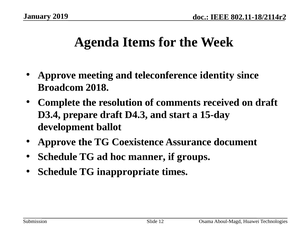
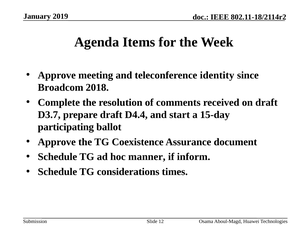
D3.4: D3.4 -> D3.7 (49, 115)
D4.3: D4.3 -> D4.4 (136, 115)
development: development -> participating (66, 127)
groups: groups -> inform (194, 157)
inappropriate: inappropriate -> considerations (128, 172)
